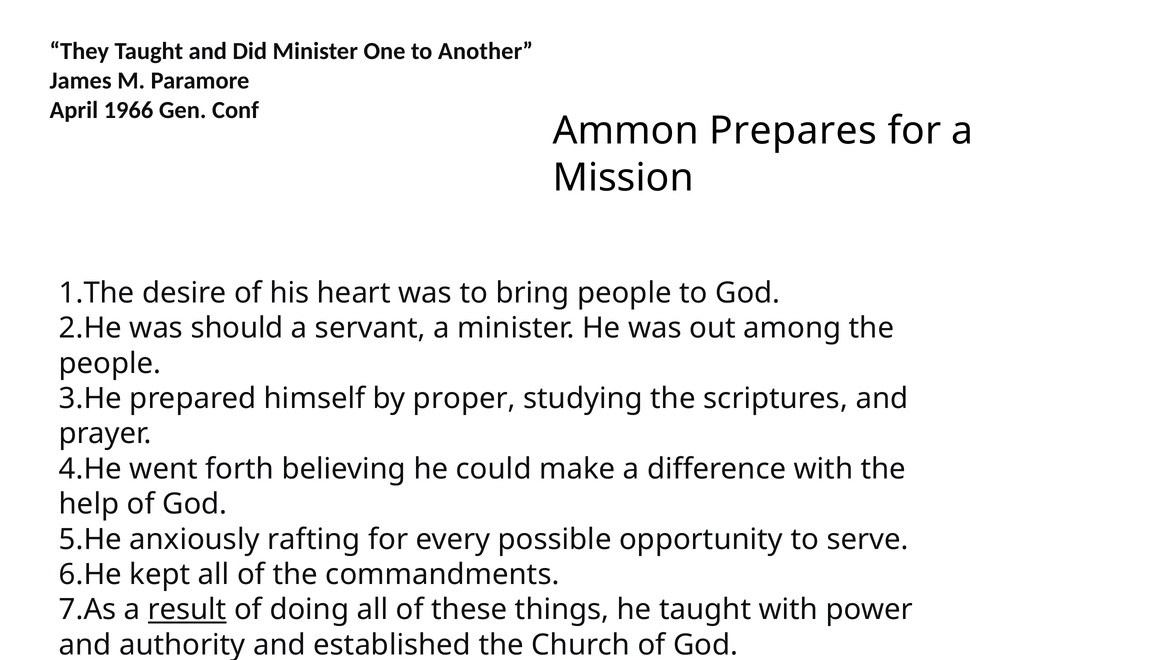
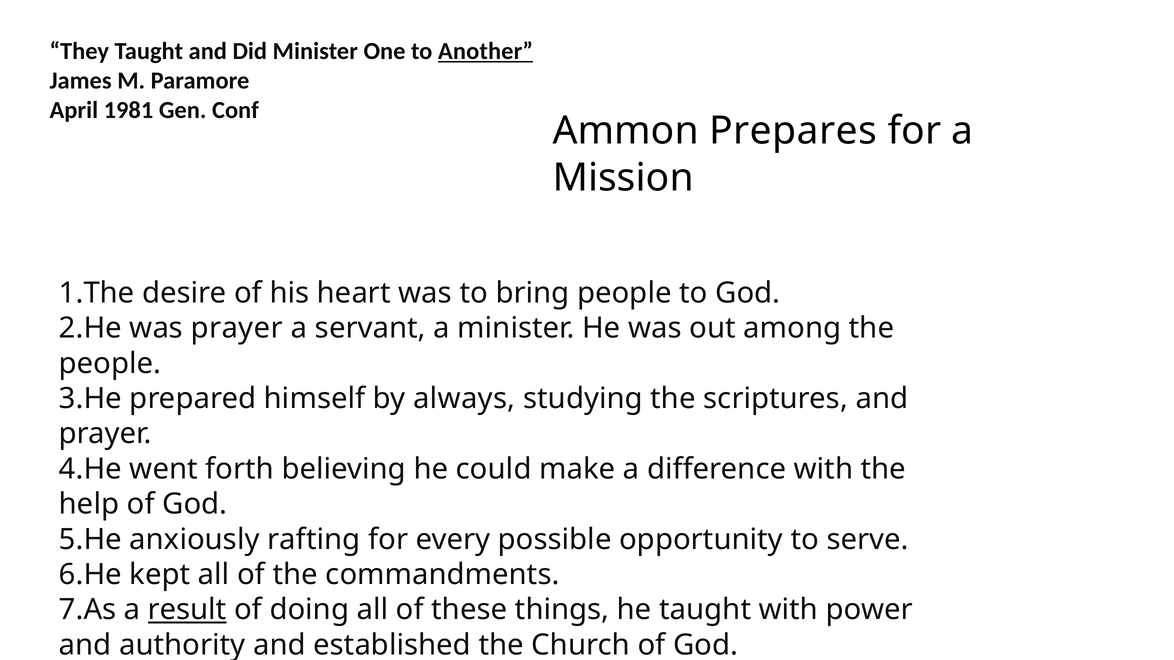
Another underline: none -> present (486, 51)
1966: 1966 -> 1981 (128, 110)
was should: should -> prayer (237, 328)
proper: proper -> always (464, 399)
